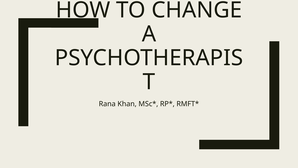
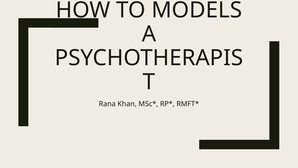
CHANGE: CHANGE -> MODELS (197, 10)
